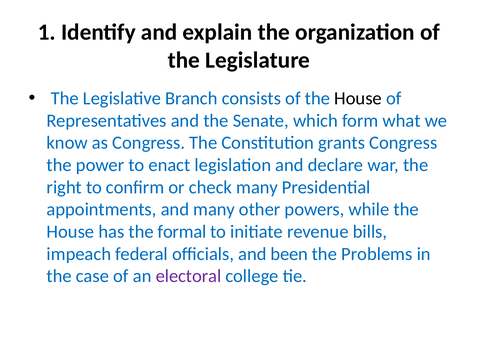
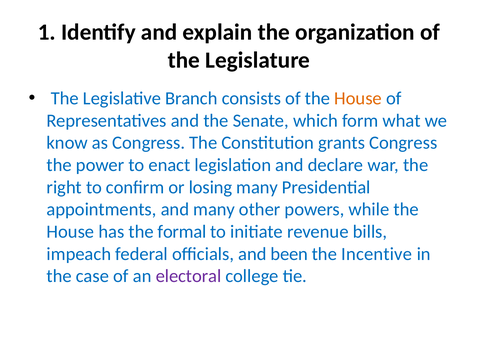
House colour: black -> orange (358, 98)
check: check -> losing (211, 188)
Problems: Problems -> Incentive (377, 254)
